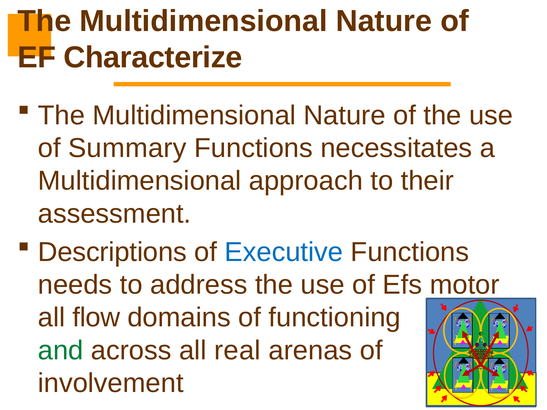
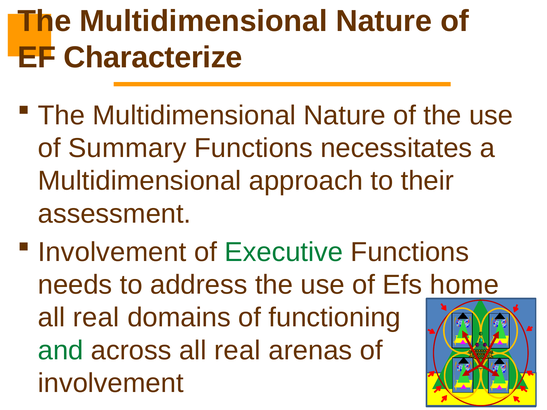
Descriptions: Descriptions -> Involvement (112, 252)
Executive colour: blue -> green (284, 252)
motor: motor -> home (465, 285)
flow: flow -> real (96, 318)
